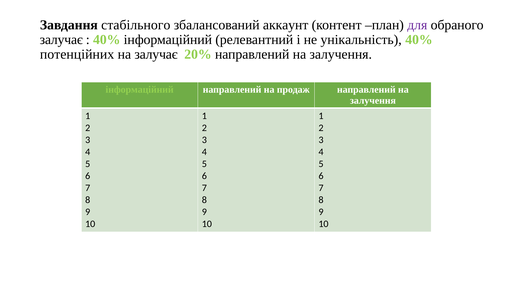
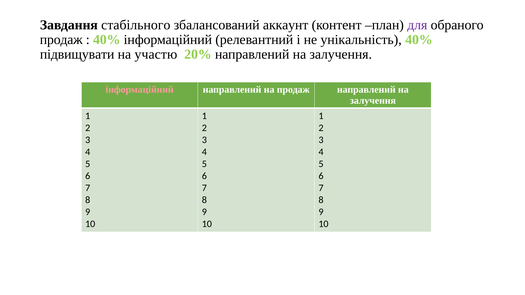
залучає: залучає -> продаж (61, 40)
потенційних: потенційних -> підвищувати (77, 54)
на залучає: залучає -> участю (156, 54)
інформаційний colour: light green -> pink (140, 90)
